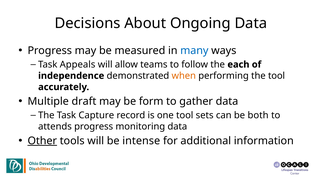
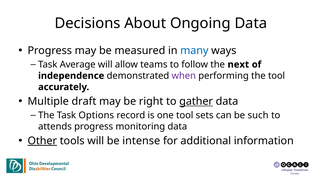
Appeals: Appeals -> Average (78, 65)
each: each -> next (238, 65)
when colour: orange -> purple (184, 76)
form: form -> right (151, 101)
gather underline: none -> present (196, 101)
Capture: Capture -> Options (96, 115)
both: both -> such (258, 115)
